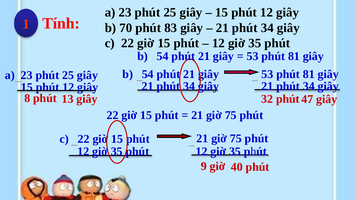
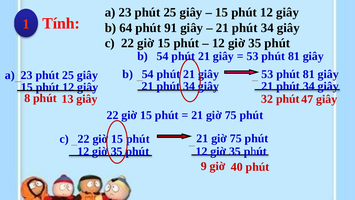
70: 70 -> 64 (126, 28)
83: 83 -> 91 (171, 28)
